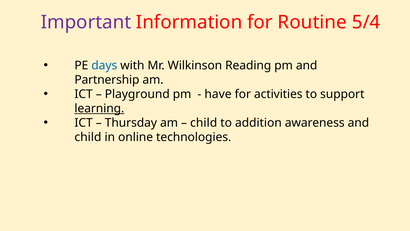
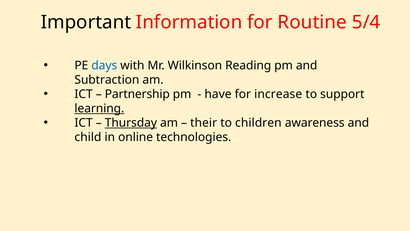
Important colour: purple -> black (86, 22)
Partnership: Partnership -> Subtraction (107, 80)
Playground: Playground -> Partnership (137, 94)
activities: activities -> increase (278, 94)
Thursday underline: none -> present (131, 123)
child: child -> their (204, 123)
addition: addition -> children (258, 123)
